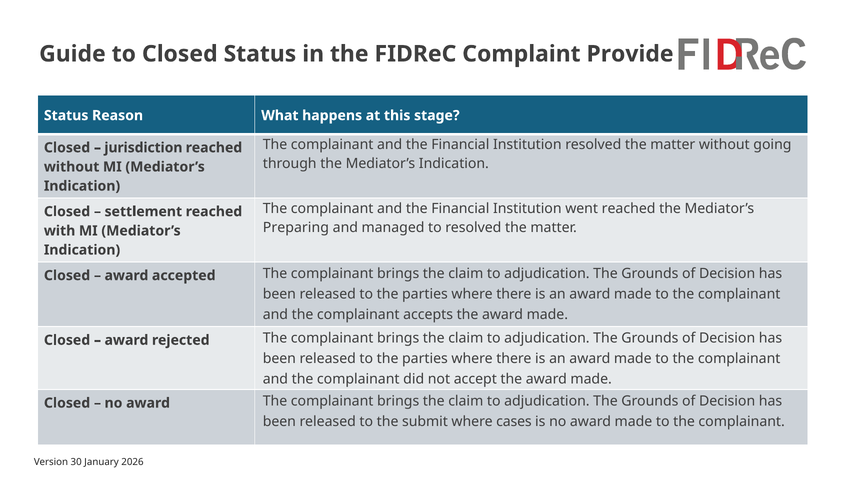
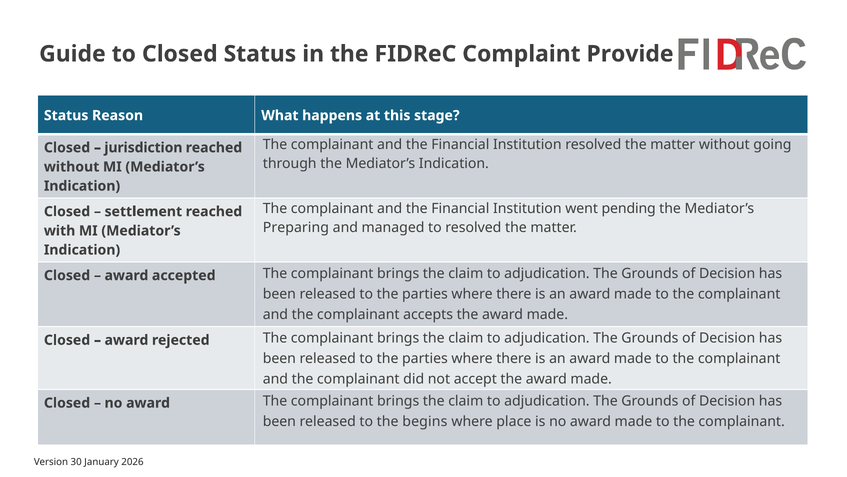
went reached: reached -> pending (629, 208)
submit: submit -> begins (425, 421)
cases: cases -> place (514, 421)
